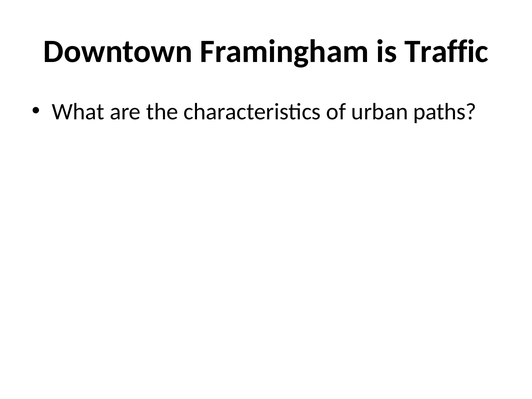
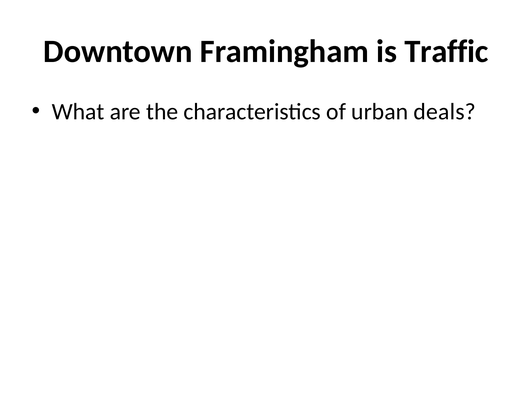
paths: paths -> deals (445, 112)
